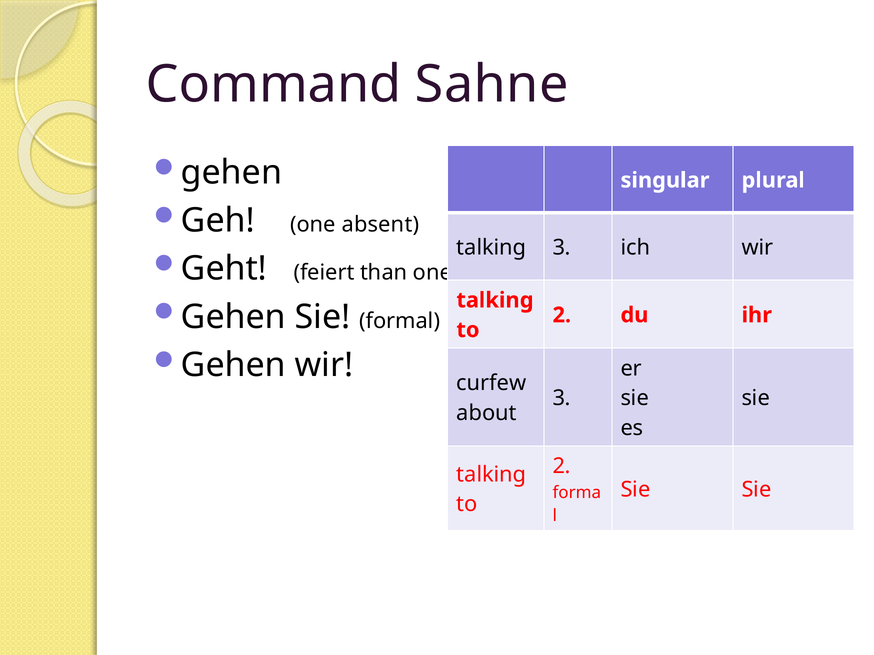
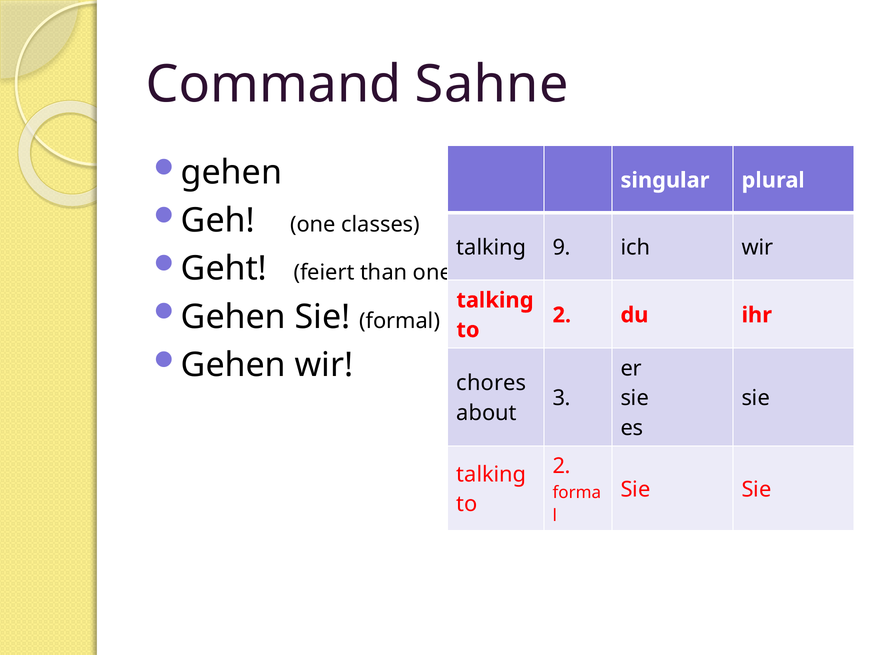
absent: absent -> classes (381, 225)
talking 3: 3 -> 9 (562, 248)
curfew: curfew -> chores (491, 384)
